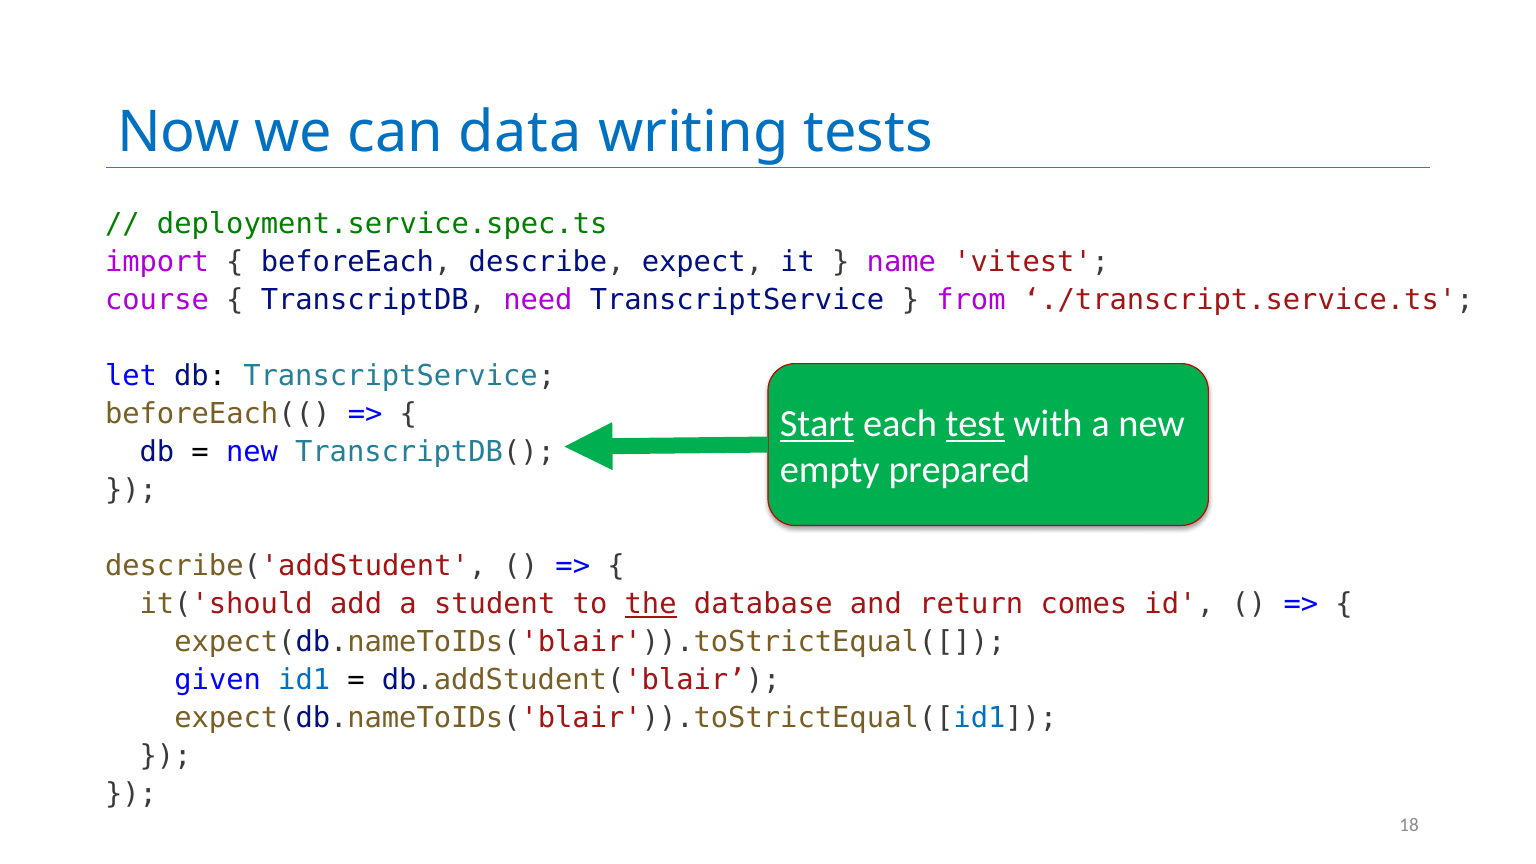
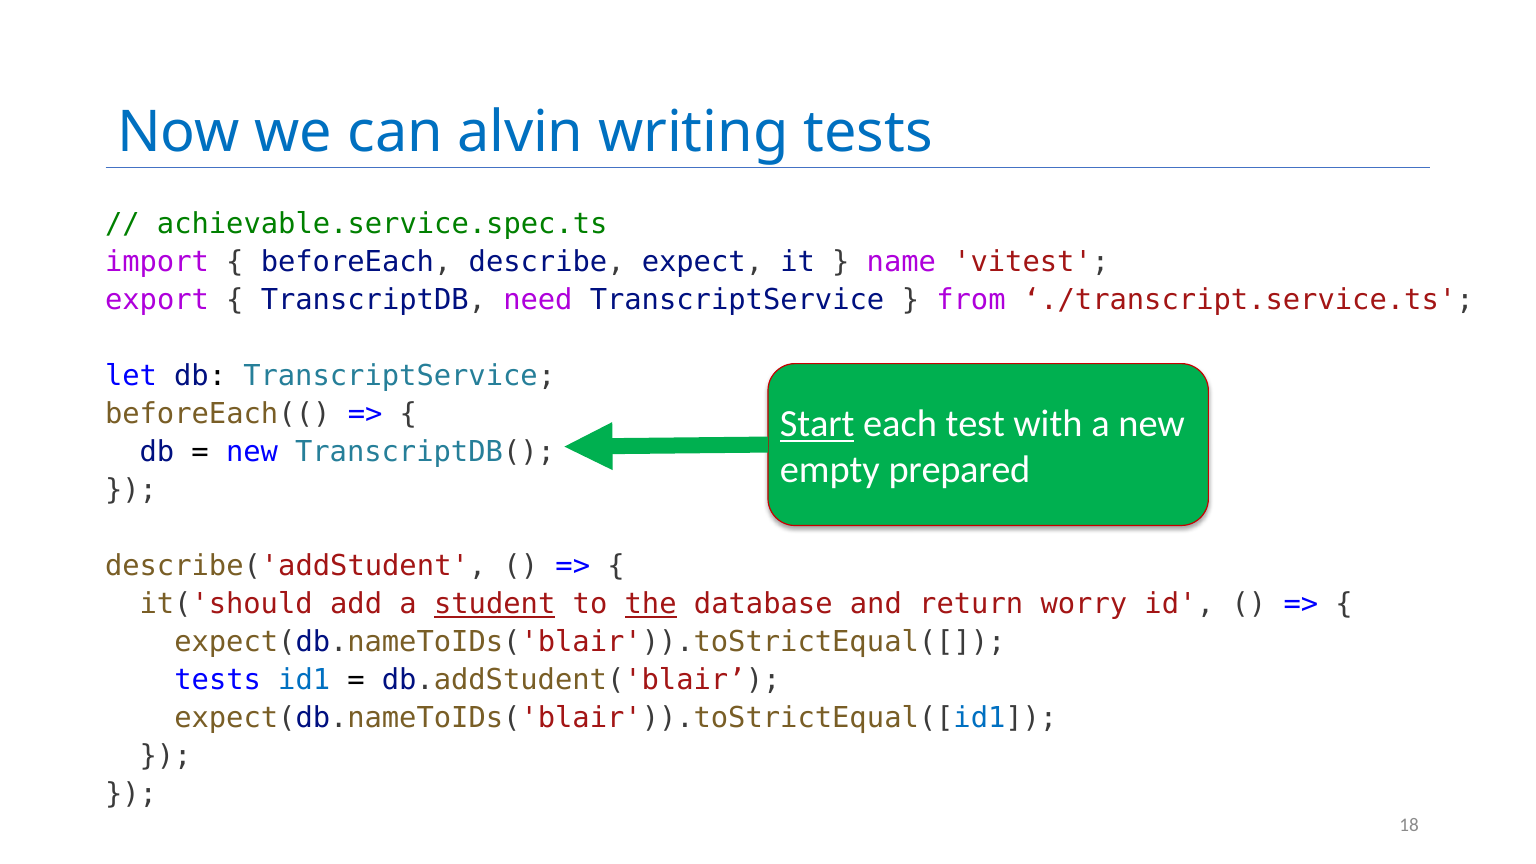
data: data -> alvin (521, 132)
deployment.service.spec.ts: deployment.service.spec.ts -> achievable.service.spec.ts (382, 224)
course: course -> export (157, 300)
test underline: present -> none (975, 424)
student underline: none -> present (495, 604)
comes: comes -> worry (1084, 604)
given: given -> tests (218, 680)
